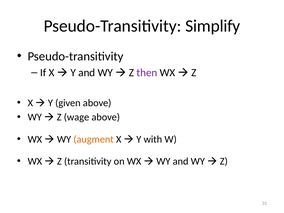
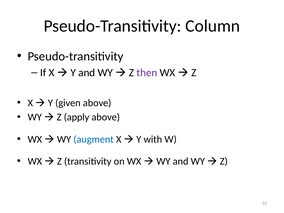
Simplify: Simplify -> Column (213, 26)
wage: wage -> apply (77, 117)
augment colour: orange -> blue (94, 139)
